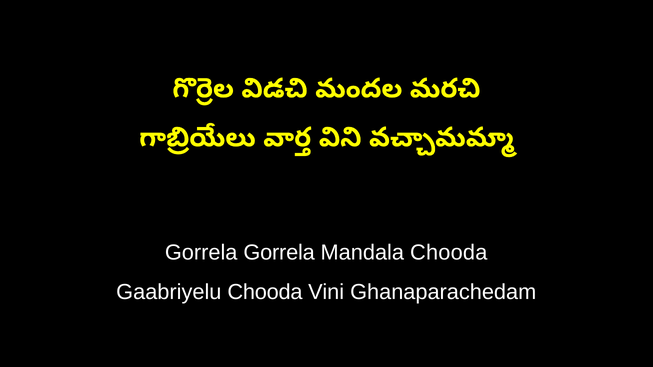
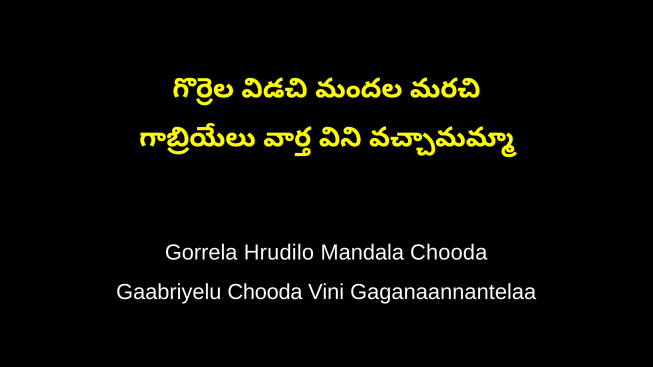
Gorrela Gorrela: Gorrela -> Hrudilo (279, 253)
Ghanaparachedam: Ghanaparachedam -> Gaganaannantelaa (443, 292)
